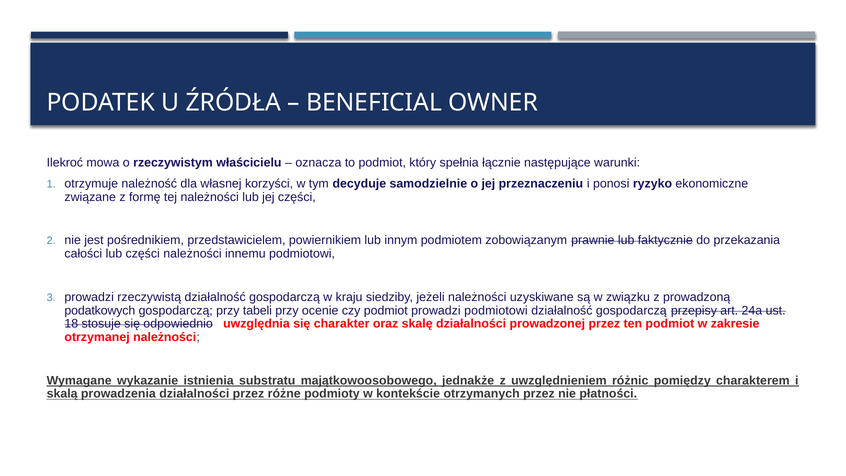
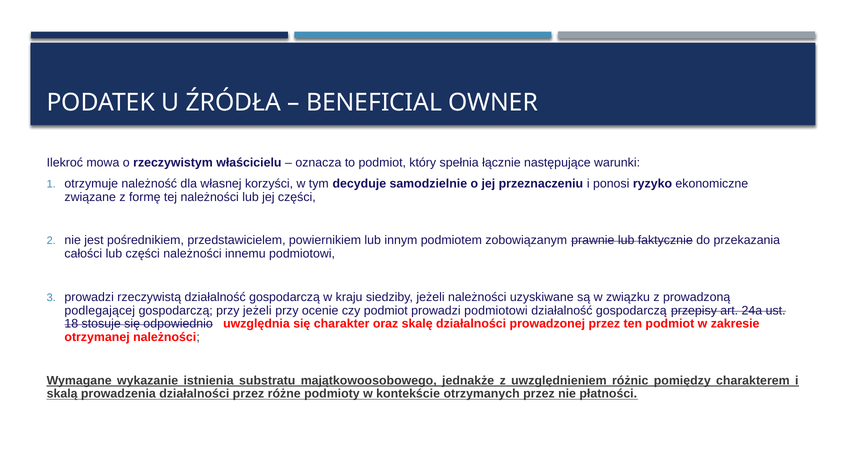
podatkowych: podatkowych -> podlegającej (100, 310)
przy tabeli: tabeli -> jeżeli (257, 310)
